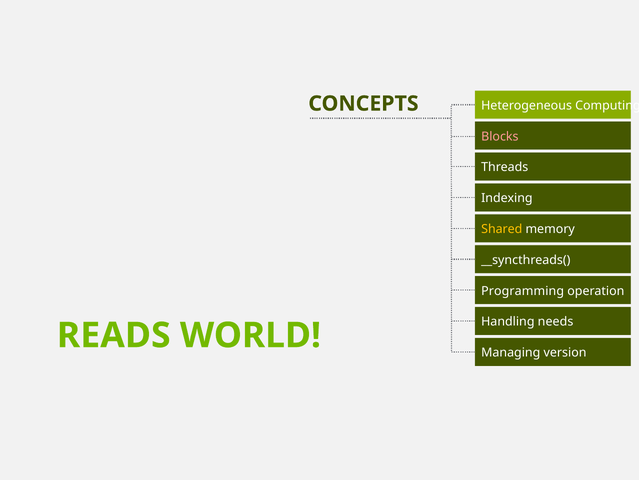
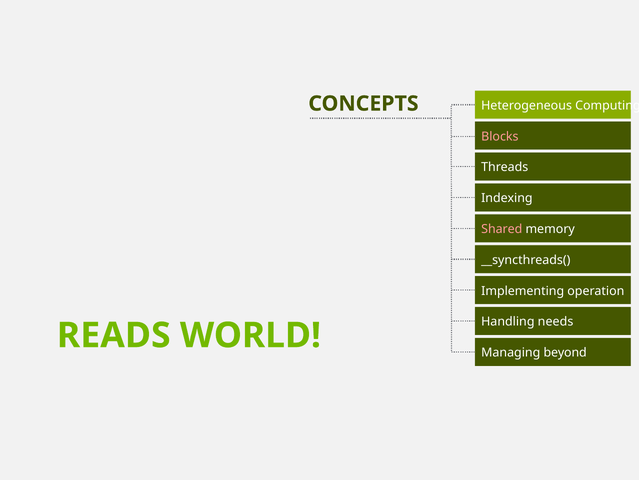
Shared colour: yellow -> pink (502, 229)
Programming: Programming -> Implementing (523, 291)
version: version -> beyond (565, 352)
